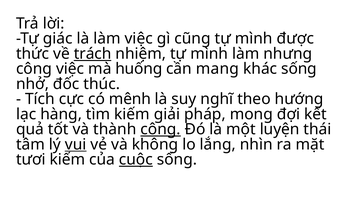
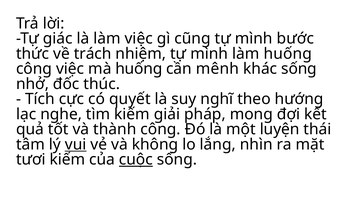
được: được -> bước (295, 39)
trách underline: present -> none (93, 54)
làm nhưng: nhưng -> huống (288, 54)
mang: mang -> mênh (217, 69)
mênh: mênh -> quyết (130, 99)
hàng: hàng -> nghe (61, 114)
công underline: present -> none (161, 129)
